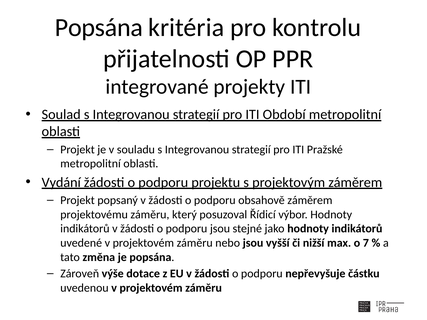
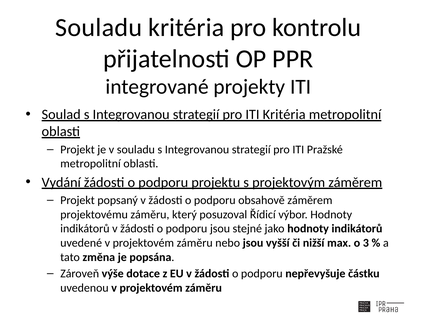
Popsána: Popsána -> Souladu (99, 28)
ITI Období: Období -> Kritéria (284, 115)
7: 7 -> 3 (366, 243)
